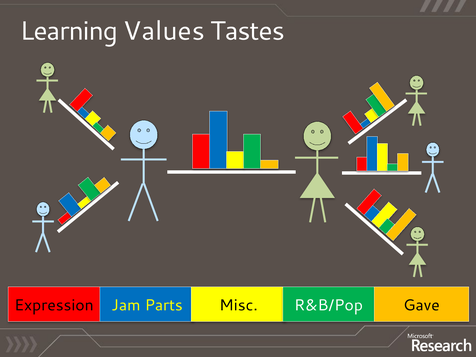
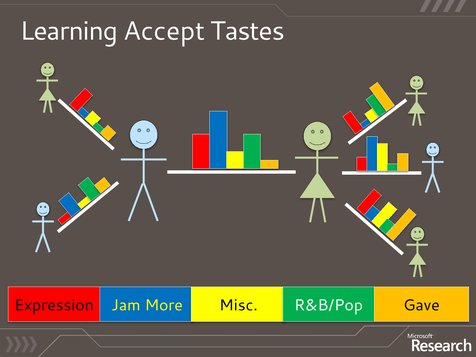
Values: Values -> Accept (164, 31)
Parts: Parts -> More (164, 305)
